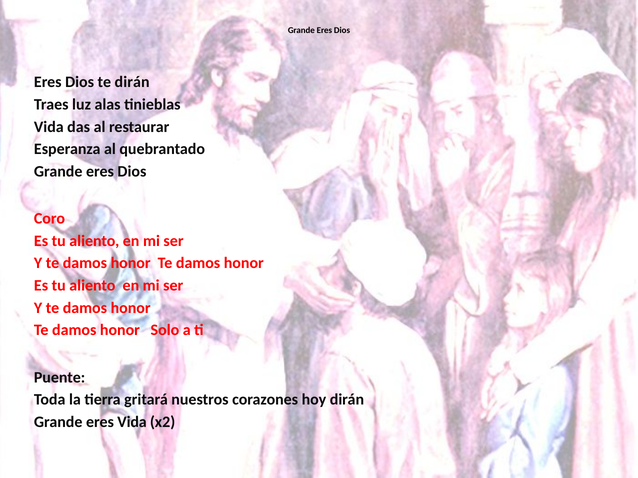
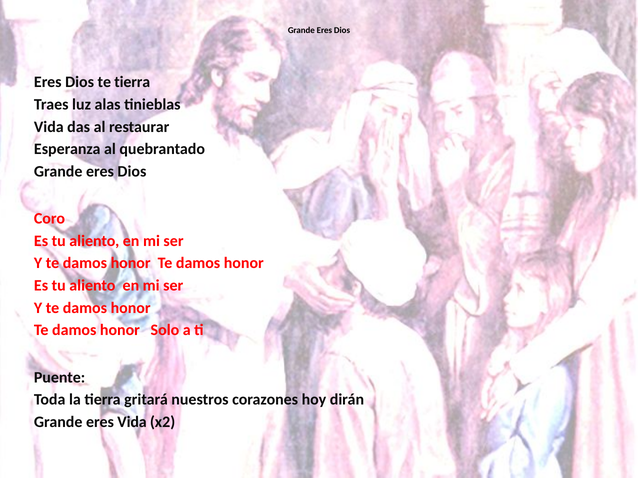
te dirán: dirán -> tierra (132, 82)
